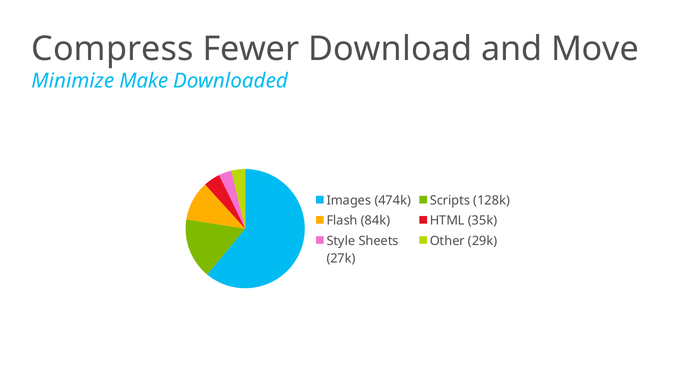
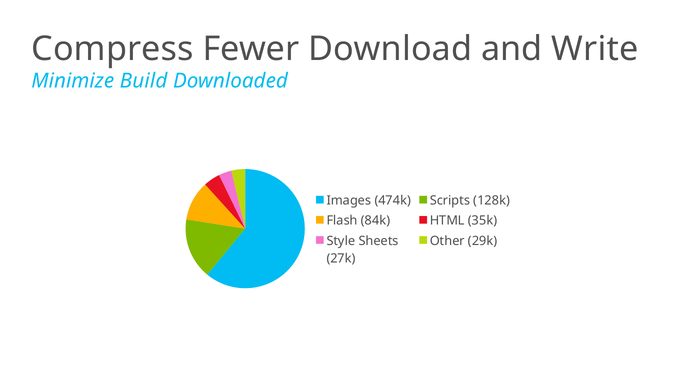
Move: Move -> Write (595, 49)
Make: Make -> Build (144, 81)
